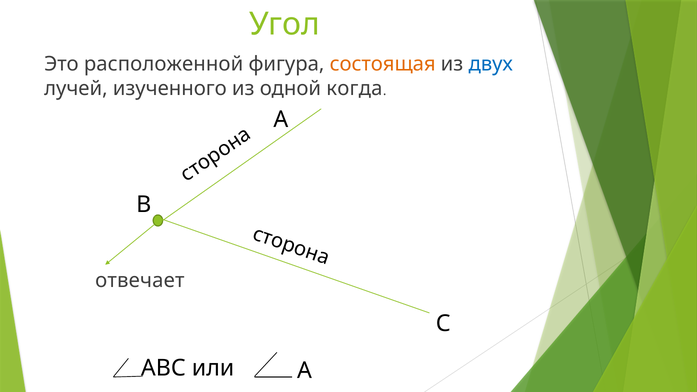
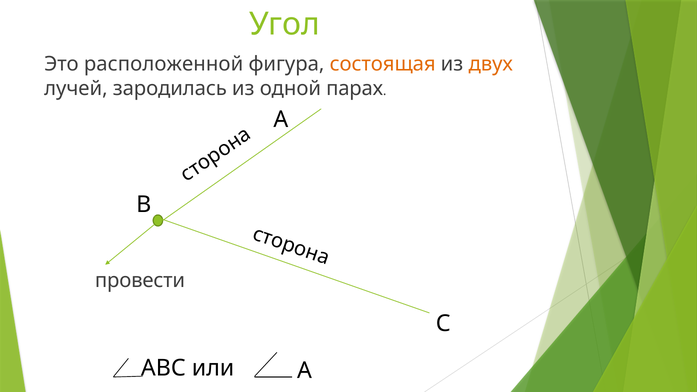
двух colour: blue -> orange (491, 64)
изученного: изученного -> зародилась (170, 88)
когда: когда -> парах (355, 88)
отвечает: отвечает -> провести (140, 281)
